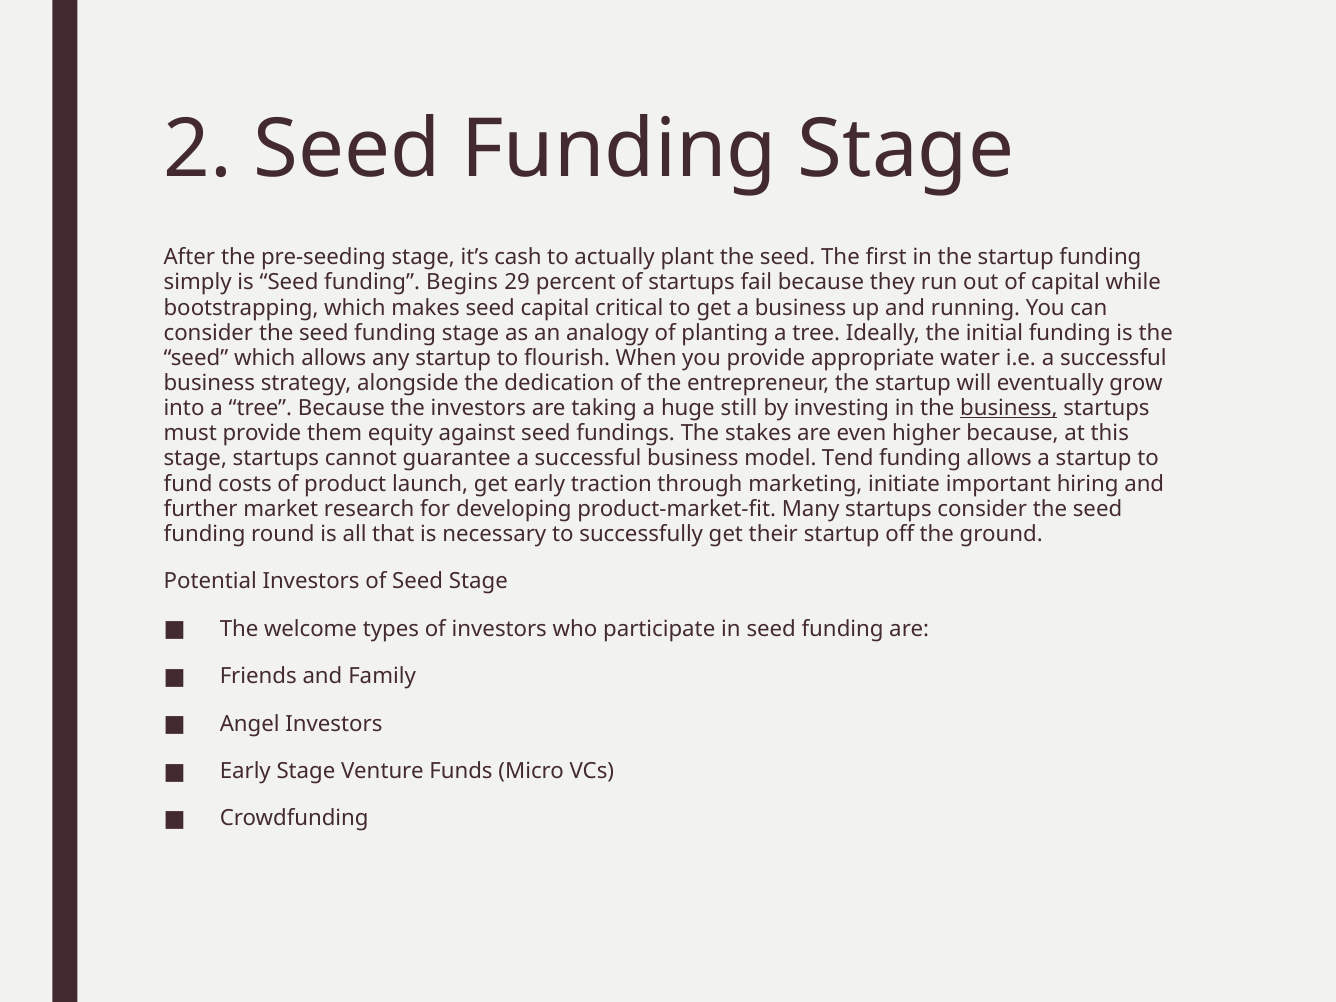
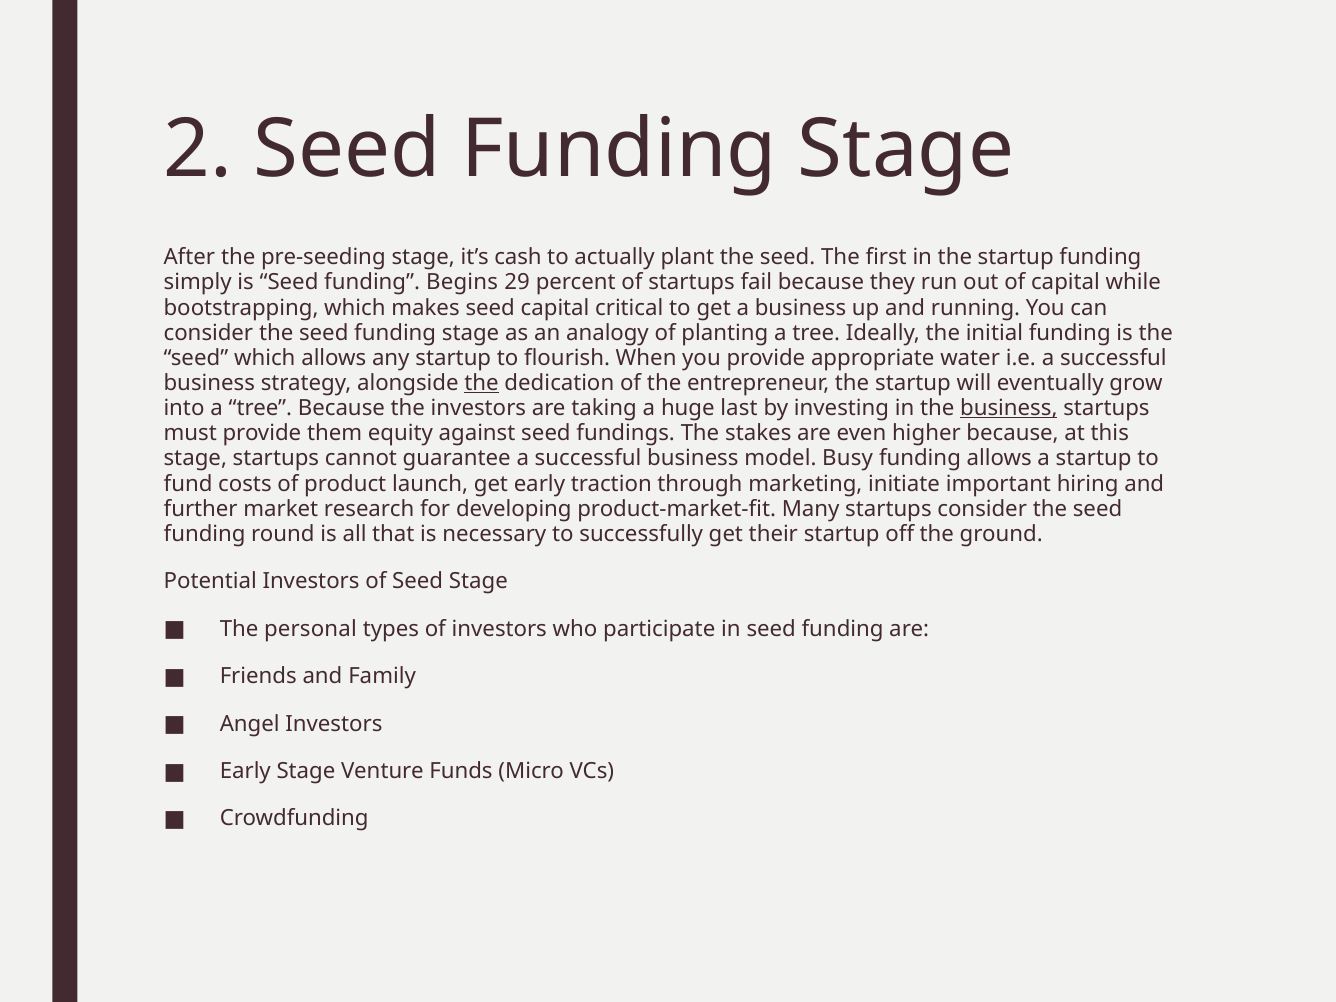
the underline: none -> present (482, 383)
still: still -> last (739, 408)
Tend: Tend -> Busy (848, 459)
welcome: welcome -> personal (310, 629)
